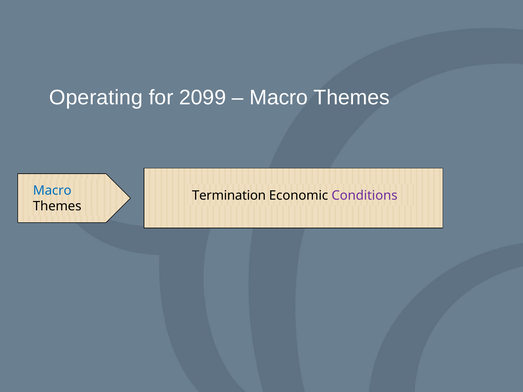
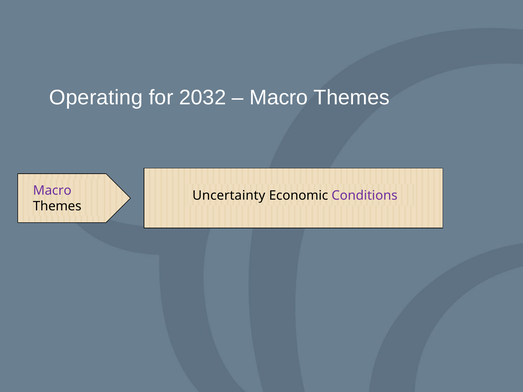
2099: 2099 -> 2032 (203, 98)
Macro colour: blue -> purple (52, 191)
Termination: Termination -> Uncertainty (229, 196)
